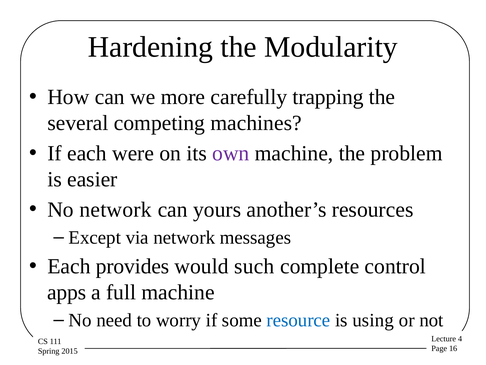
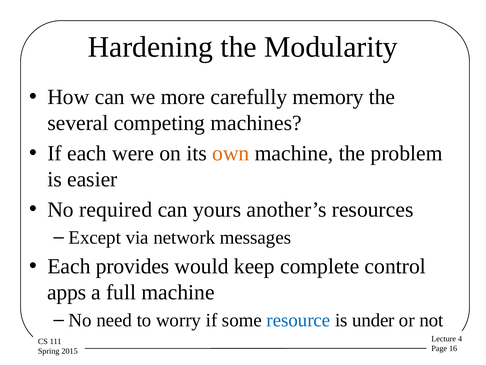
trapping: trapping -> memory (328, 97)
own colour: purple -> orange (231, 153)
No network: network -> required (116, 209)
such: such -> keep (254, 266)
using: using -> under (373, 320)
